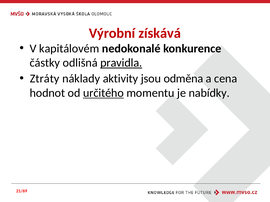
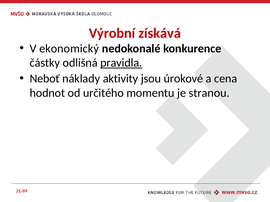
kapitálovém: kapitálovém -> ekonomický (69, 49)
Ztráty: Ztráty -> Neboť (45, 79)
odměna: odměna -> úrokové (183, 79)
určitého underline: present -> none (103, 93)
nabídky: nabídky -> stranou (209, 93)
